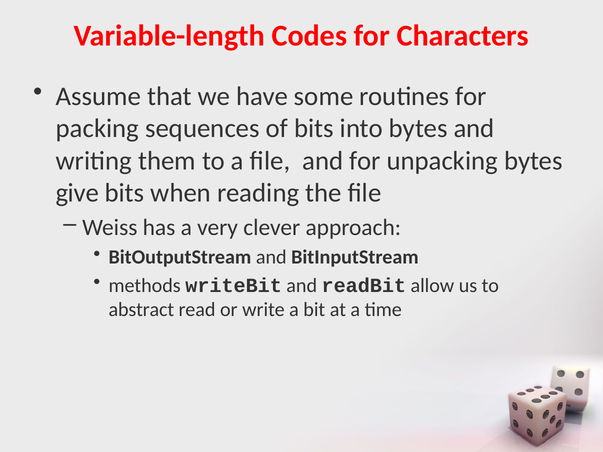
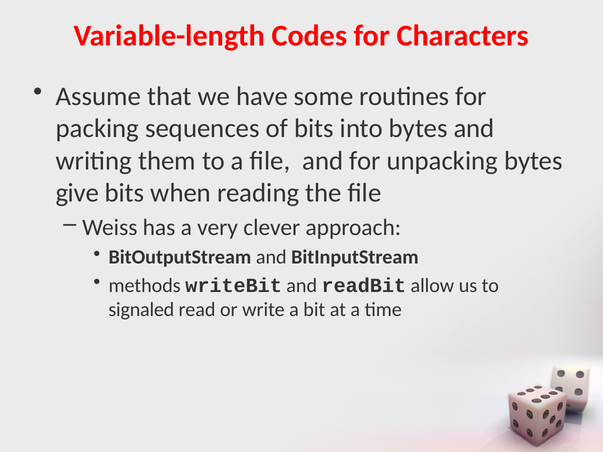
abstract: abstract -> signaled (141, 310)
